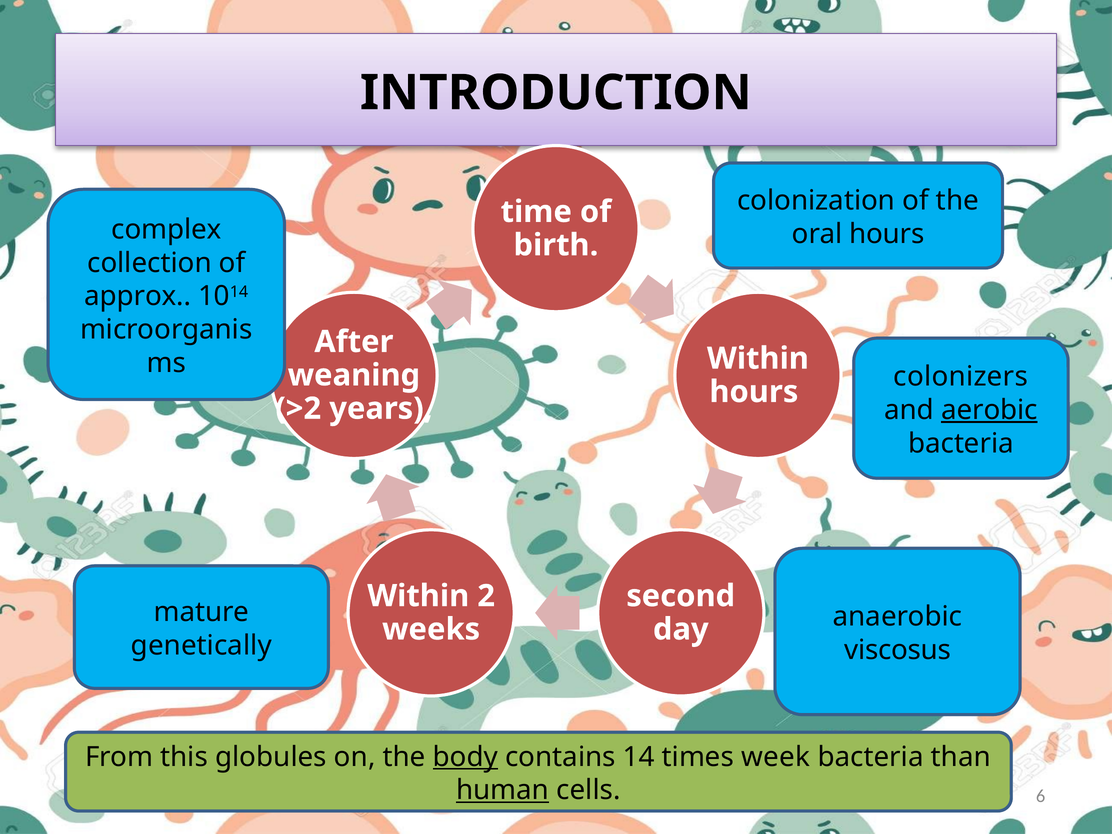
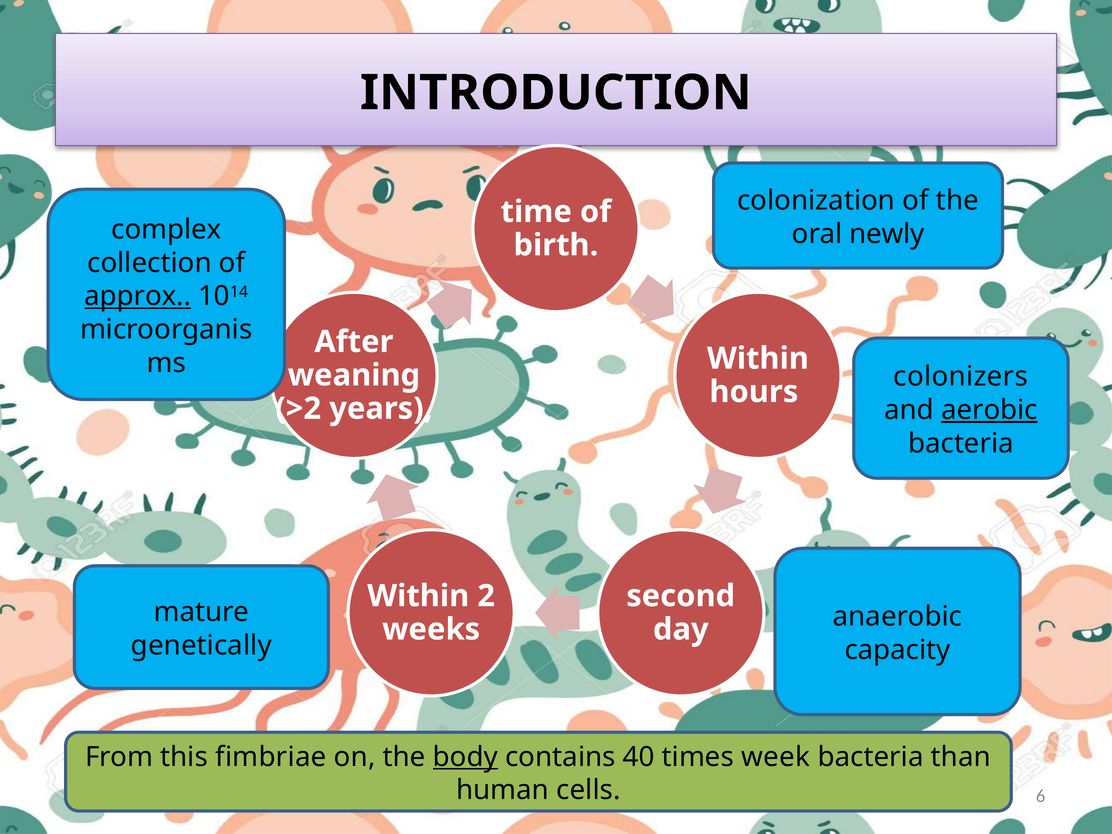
oral hours: hours -> newly (887, 234)
approx underline: none -> present (138, 296)
viscosus: viscosus -> capacity (898, 650)
globules: globules -> fimbriae (271, 757)
14: 14 -> 40 (639, 757)
human underline: present -> none (503, 790)
